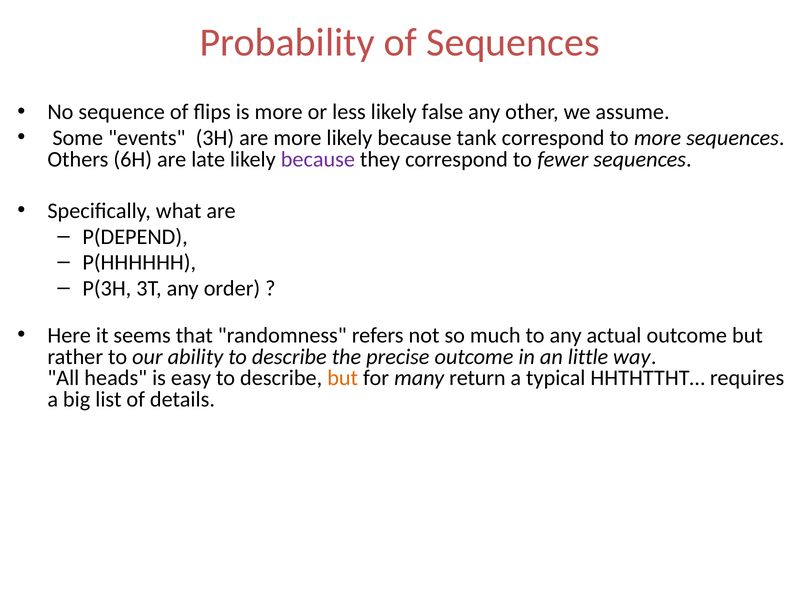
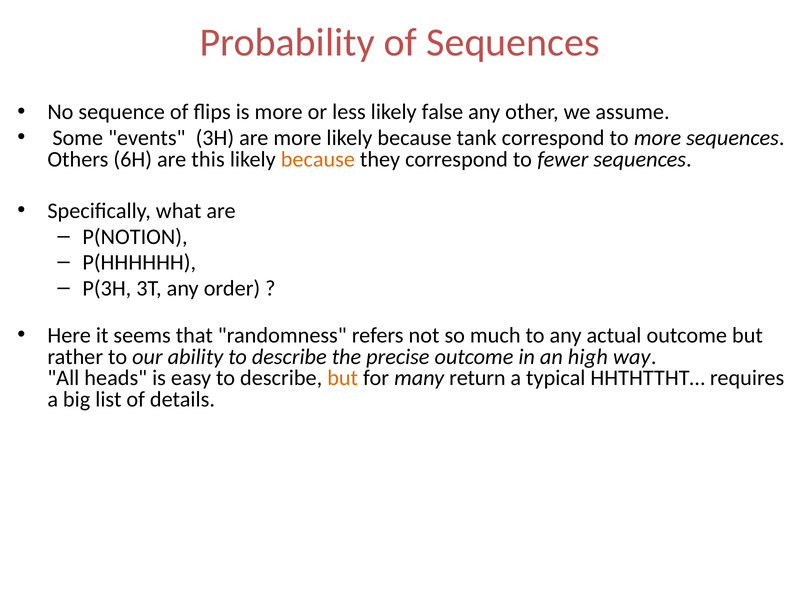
late: late -> this (208, 159)
because colour: purple -> orange (318, 159)
P(DEPEND: P(DEPEND -> P(NOTION (135, 237)
little: little -> high (588, 357)
